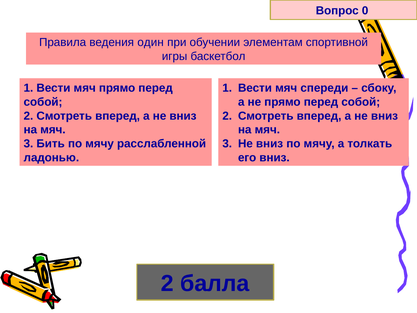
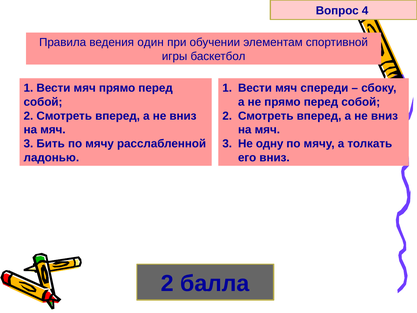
0: 0 -> 4 (365, 11)
3 Не вниз: вниз -> одну (270, 144)
